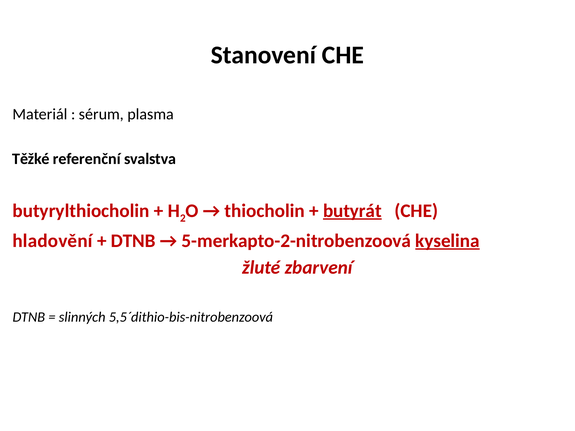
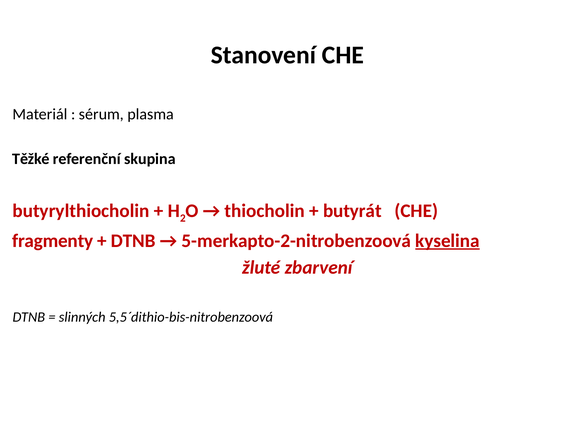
svalstva: svalstva -> skupina (150, 159)
butyrát underline: present -> none (352, 211)
hladovění: hladovění -> fragmenty (53, 241)
